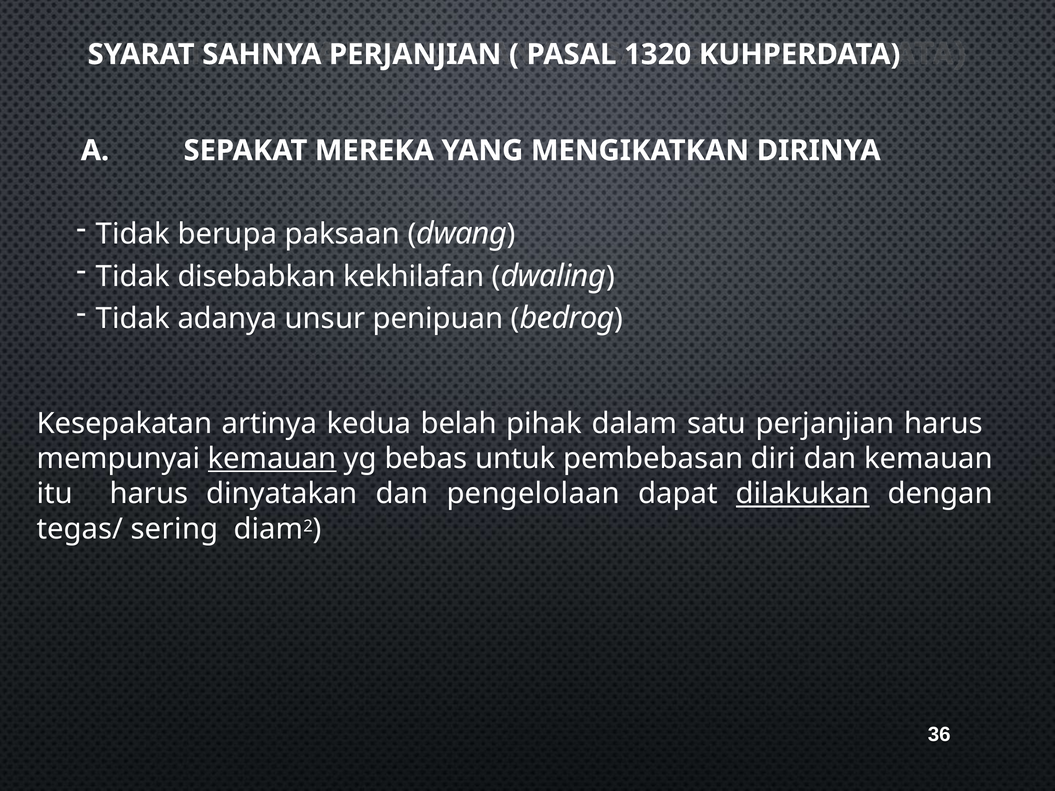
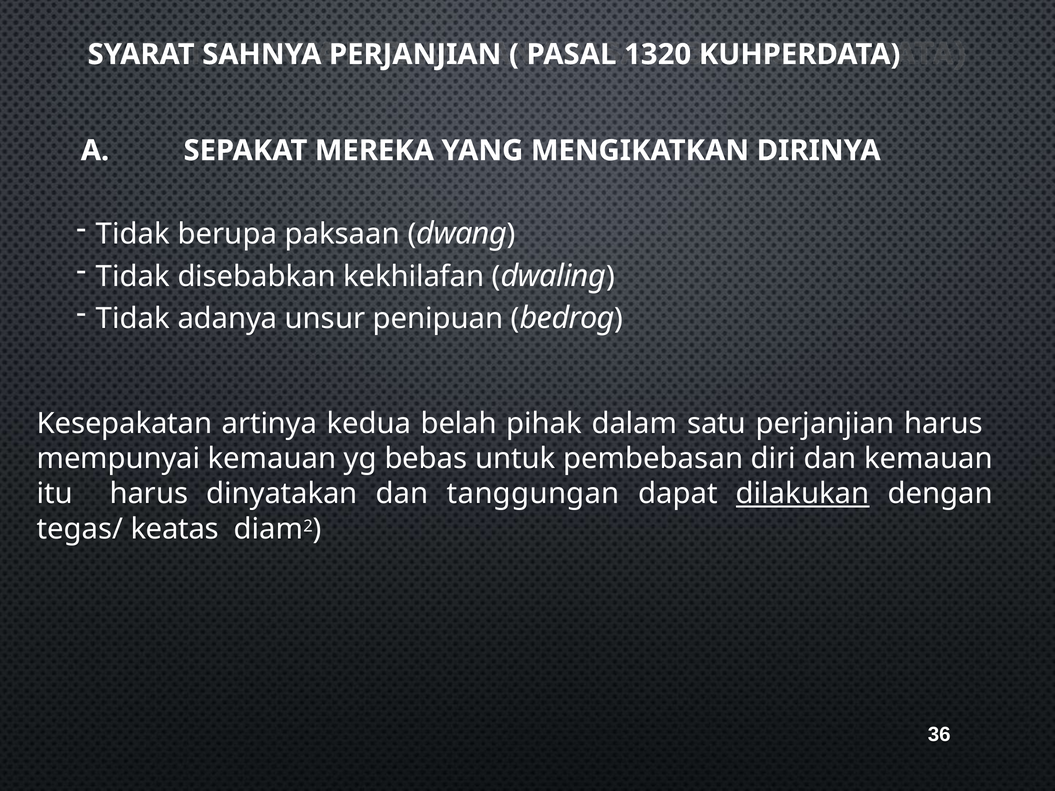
kemauan underline: present -> none (272, 459)
pengelolaan: pengelolaan -> tanggungan (533, 494)
sering: sering -> keatas (175, 529)
